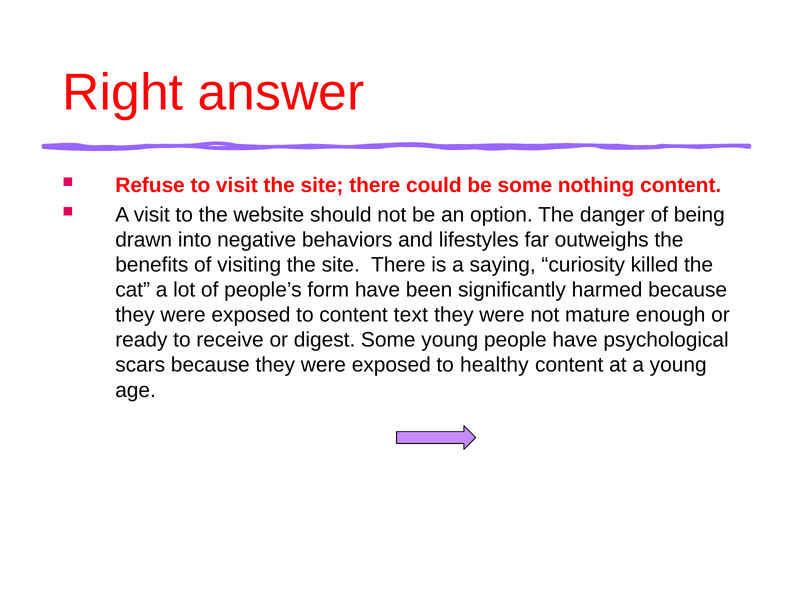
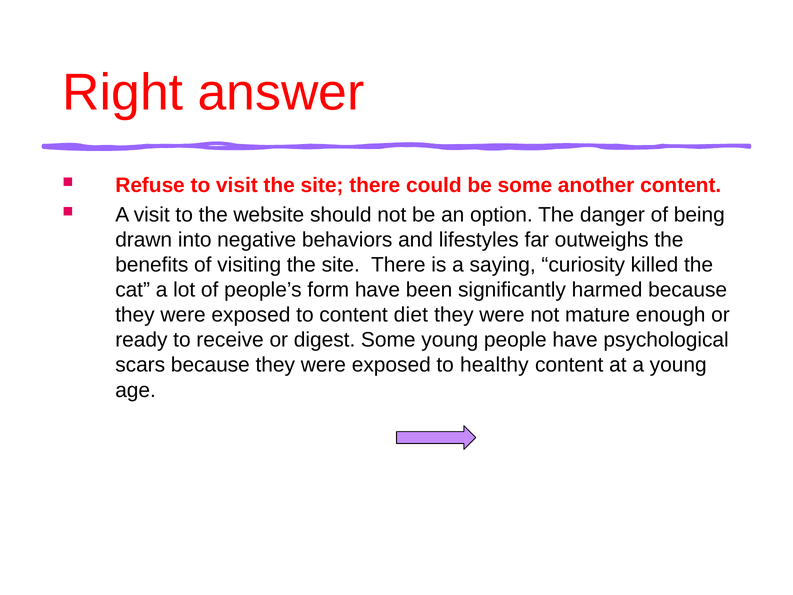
nothing: nothing -> another (596, 185)
text: text -> diet (411, 315)
